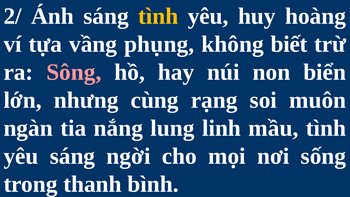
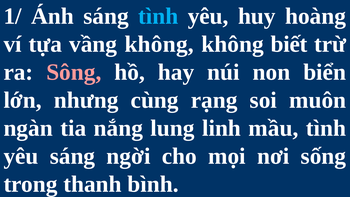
2/: 2/ -> 1/ (13, 16)
tình colour: yellow -> light blue (158, 16)
vầng phụng: phụng -> không (159, 44)
